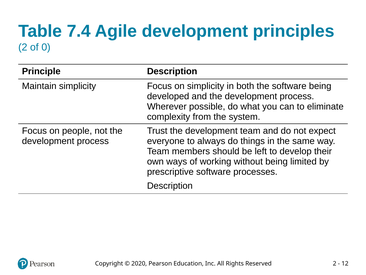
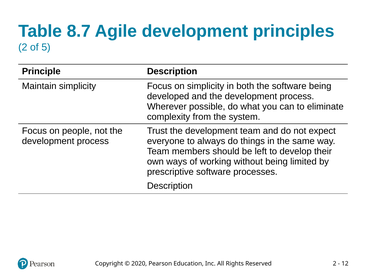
7.4: 7.4 -> 8.7 (79, 31)
0: 0 -> 5 (46, 47)
